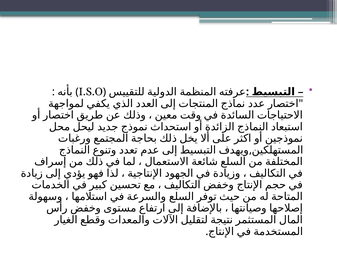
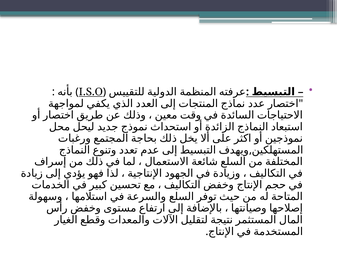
I.S.O underline: none -> present (91, 92)
